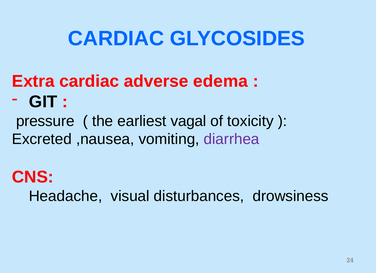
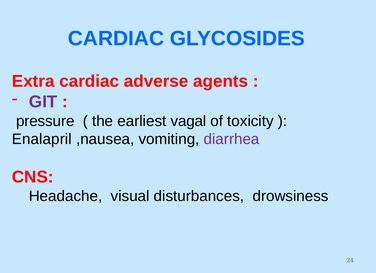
edema: edema -> agents (221, 81)
GIT colour: black -> purple (43, 102)
Excreted: Excreted -> Enalapril (42, 139)
